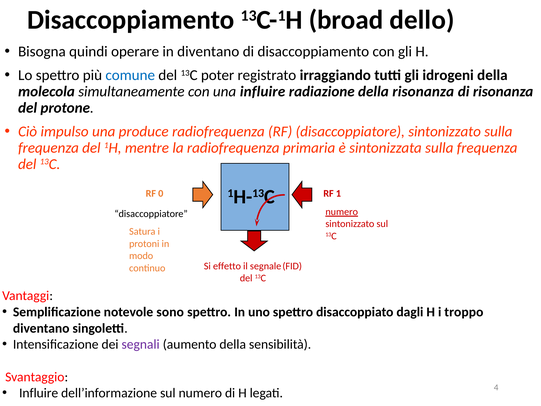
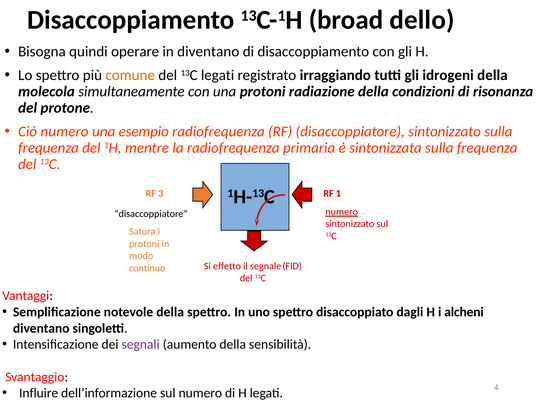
comune colour: blue -> orange (130, 75)
13C poter: poter -> legati (218, 75)
una influire: influire -> protoni (263, 91)
della risonanza: risonanza -> condizioni (423, 91)
Ciò impulso: impulso -> numero (65, 131)
produce: produce -> esempio (144, 131)
0: 0 -> 3 (161, 193)
notevole sono: sono -> della (170, 312)
troppo: troppo -> alcheni (464, 312)
